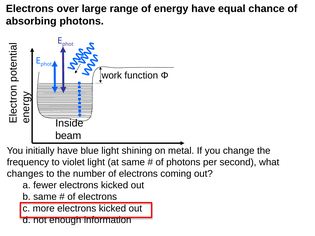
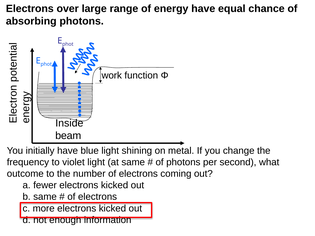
changes: changes -> outcome (25, 174)
